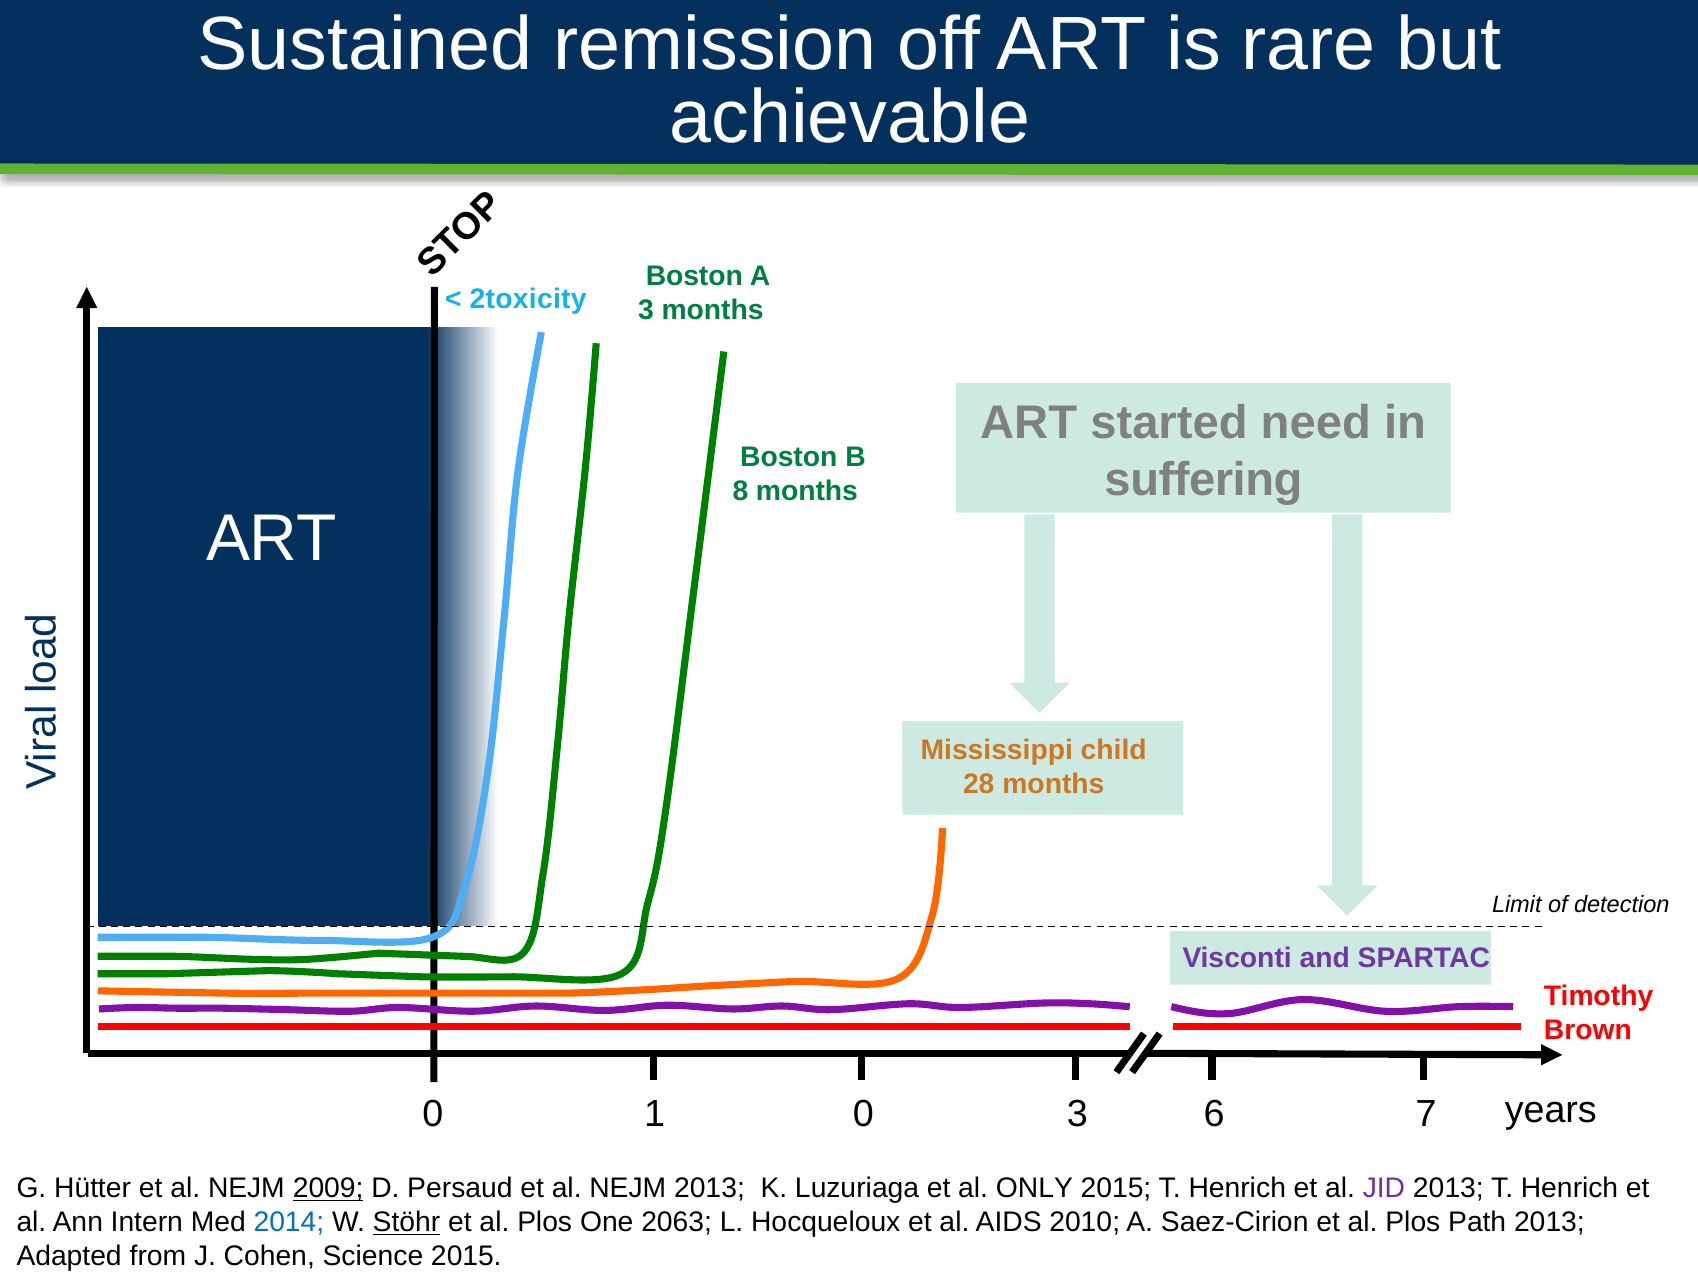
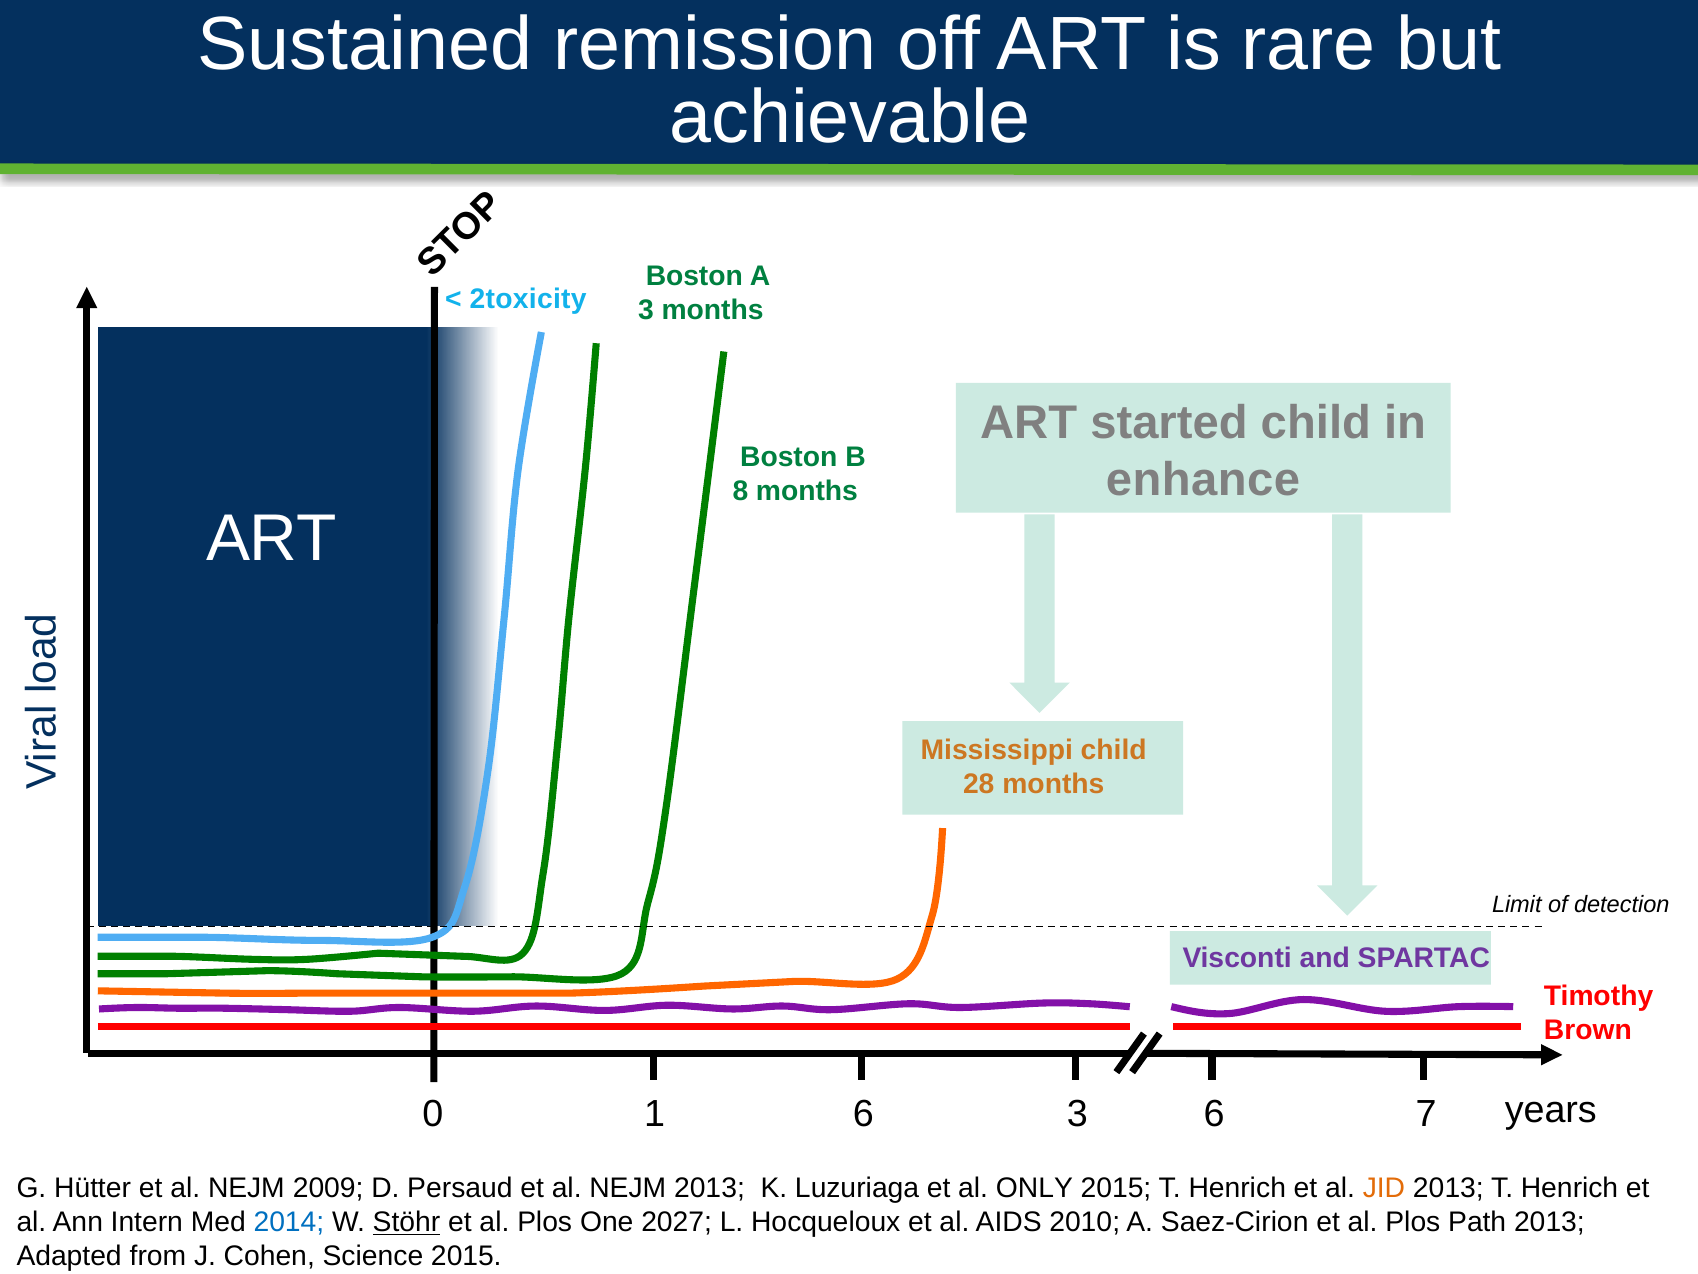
started need: need -> child (1316, 423)
suffering: suffering -> enhance (1203, 479)
1 0: 0 -> 6 (863, 1113)
2009 underline: present -> none (328, 1188)
JID colour: purple -> orange (1384, 1188)
2063: 2063 -> 2027 (677, 1222)
